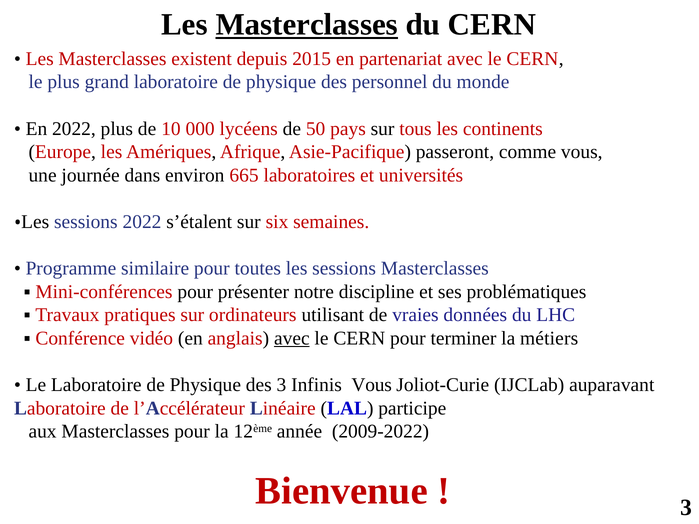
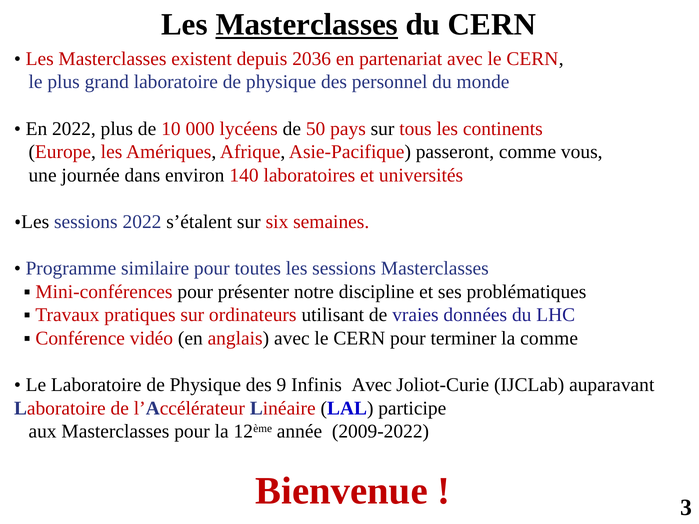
2015: 2015 -> 2036 (312, 59)
665: 665 -> 140 (244, 175)
avec underline: present -> none (292, 338)
la métiers: métiers -> comme (549, 338)
des 3: 3 -> 9 (281, 385)
Infinis Vous: Vous -> Avec (372, 385)
